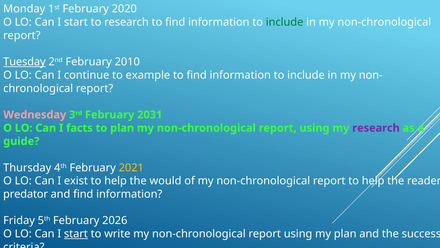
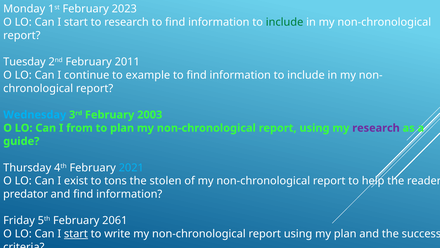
2020: 2020 -> 2023 (124, 9)
Tuesday underline: present -> none (24, 62)
2010: 2010 -> 2011 (127, 62)
Wednesday colour: pink -> light blue (35, 115)
2031: 2031 -> 2003 (150, 115)
facts: facts -> from (79, 128)
2021 colour: yellow -> light blue (131, 167)
help: help -> tons (116, 181)
would: would -> stolen (165, 181)
2026: 2026 -> 2061 (115, 220)
